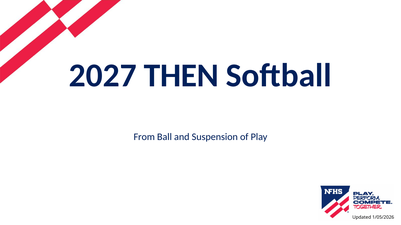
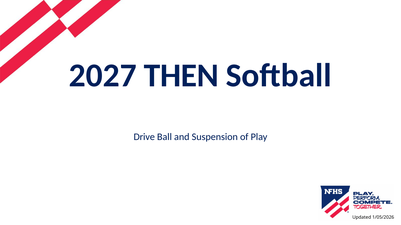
From: From -> Drive (144, 137)
